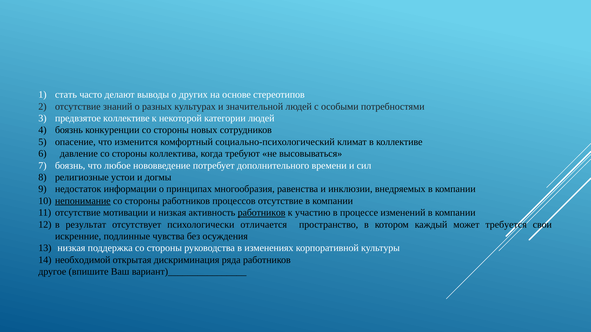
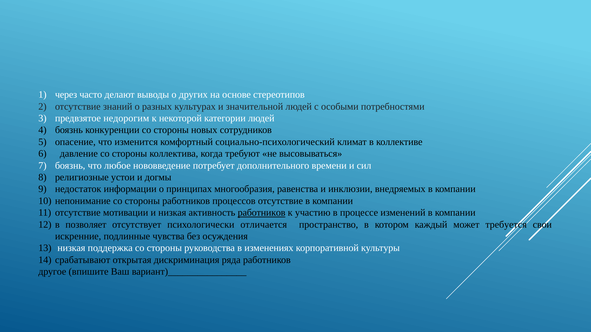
стать: стать -> через (66, 95)
предвзятое коллективе: коллективе -> недорогим (126, 118)
непонимание underline: present -> none (83, 201)
результат: результат -> позволяет (86, 225)
необходимой: необходимой -> срабатывают (83, 260)
